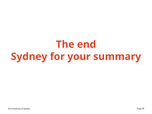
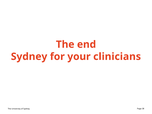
summary: summary -> clinicians (117, 57)
